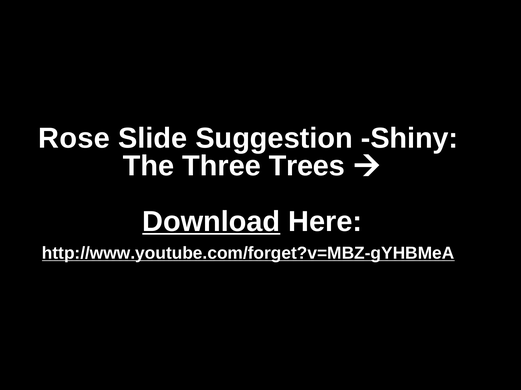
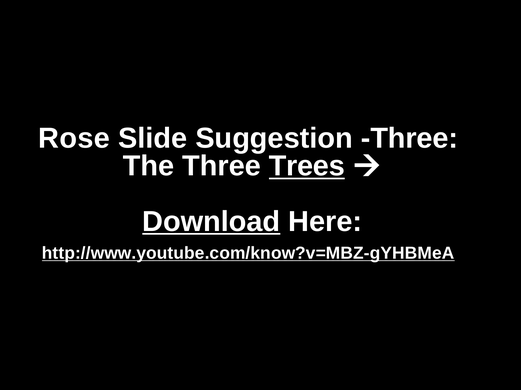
Suggestion Shiny: Shiny -> Three (410, 139)
Trees underline: none -> present (307, 166)
http://www.youtube.com/forget?v=MBZ-gYHBMeA: http://www.youtube.com/forget?v=MBZ-gYHBMeA -> http://www.youtube.com/know?v=MBZ-gYHBMeA (248, 254)
